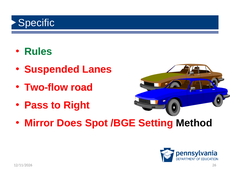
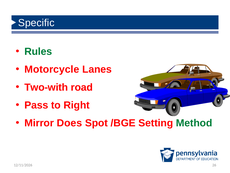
Suspended: Suspended -> Motorcycle (52, 69)
Two-flow: Two-flow -> Two-with (46, 87)
Method colour: black -> green (194, 123)
